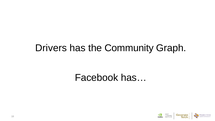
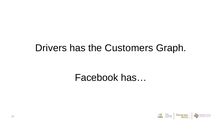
Community: Community -> Customers (129, 48)
